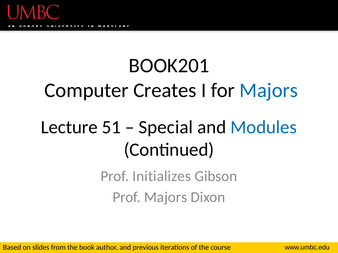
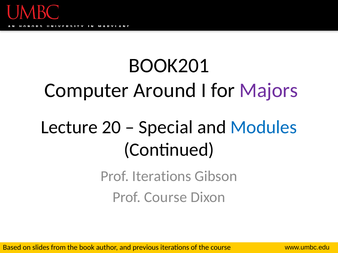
Creates: Creates -> Around (165, 90)
Majors colour: blue -> purple (269, 90)
51: 51 -> 20 (111, 128)
Prof Initializes: Initializes -> Iterations (162, 176)
Prof Majors: Majors -> Course (166, 198)
